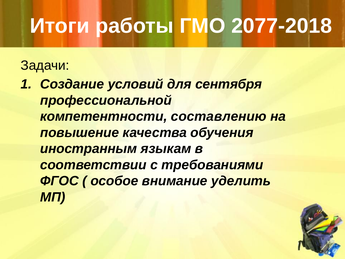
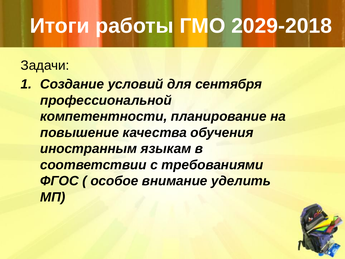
2077-2018: 2077-2018 -> 2029-2018 (282, 26)
составлению: составлению -> планирование (219, 116)
